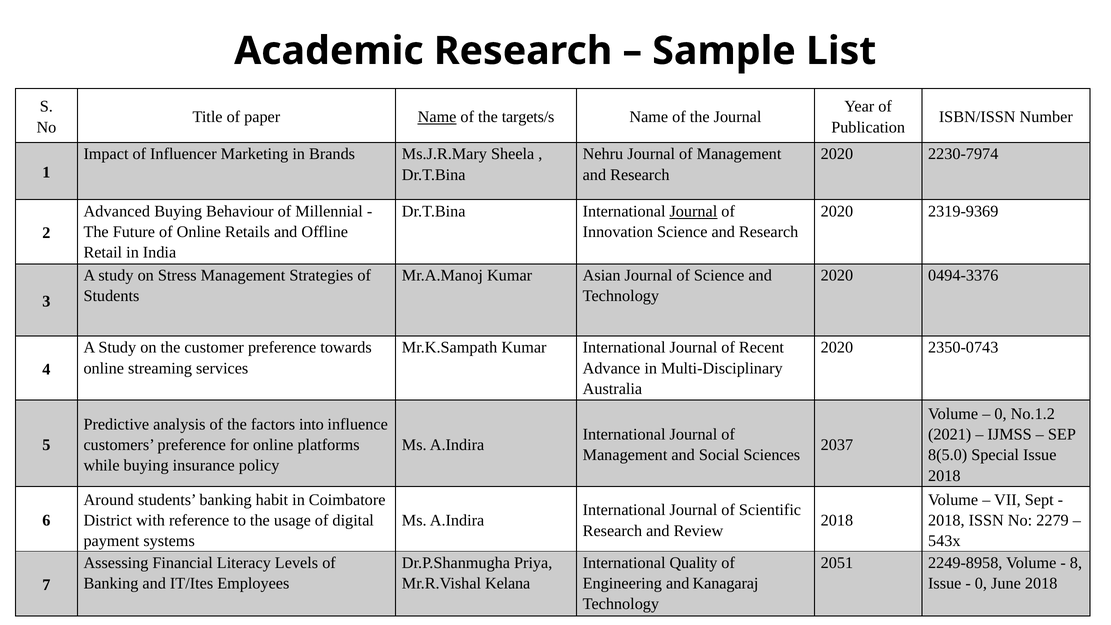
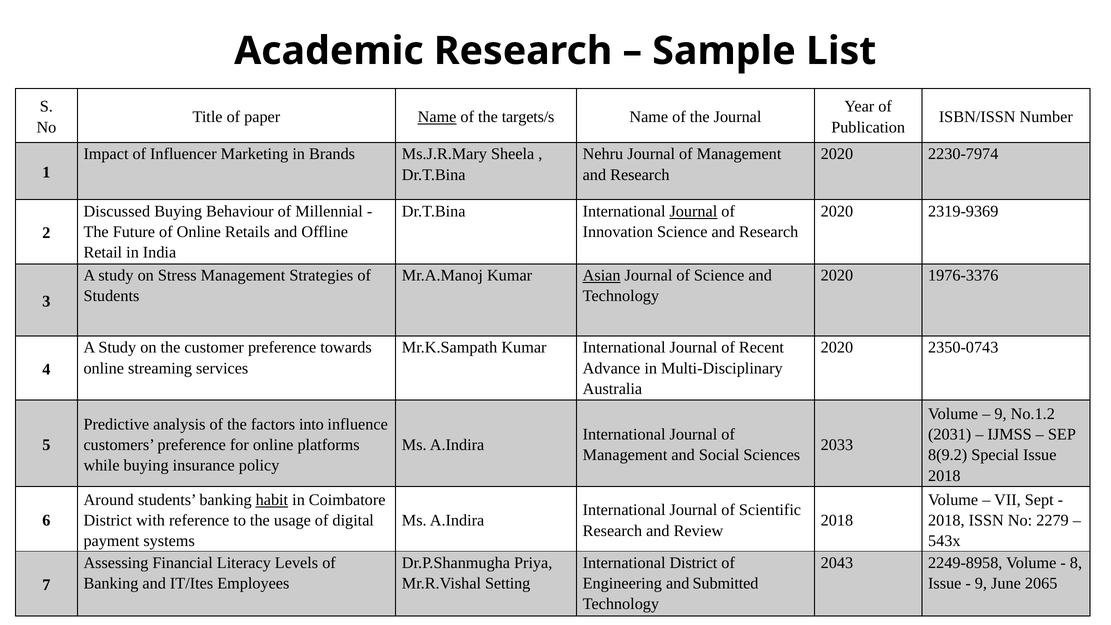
Advanced: Advanced -> Discussed (117, 211)
Asian underline: none -> present (602, 275)
0494-3376: 0494-3376 -> 1976-3376 (963, 275)
0: 0 -> 9 (1001, 414)
2021: 2021 -> 2031 (950, 434)
2037: 2037 -> 2033 (837, 445)
8(5.0: 8(5.0 -> 8(9.2 (948, 455)
habit underline: none -> present (272, 500)
International Quality: Quality -> District (693, 563)
2051: 2051 -> 2043 (837, 563)
Kelana: Kelana -> Setting (508, 583)
Kanagaraj: Kanagaraj -> Submitted (725, 583)
0: 0 -> 9 (981, 583)
June 2018: 2018 -> 2065 (1041, 583)
